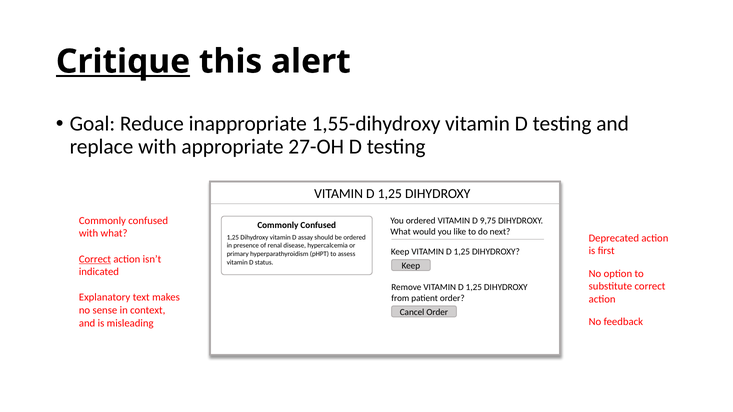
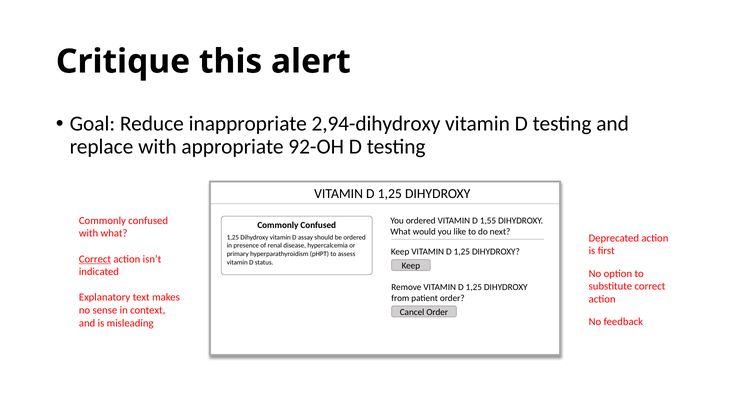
Critique underline: present -> none (123, 62)
1,55-dihydroxy: 1,55-dihydroxy -> 2,94-dihydroxy (376, 124)
27-OH: 27-OH -> 92-OH (316, 147)
9,75: 9,75 -> 1,55 (488, 221)
